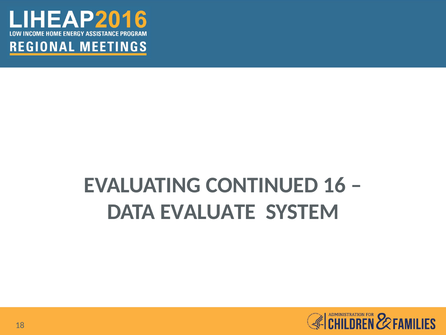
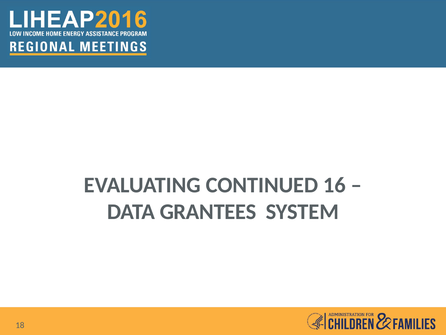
EVALUATE: EVALUATE -> GRANTEES (208, 212)
